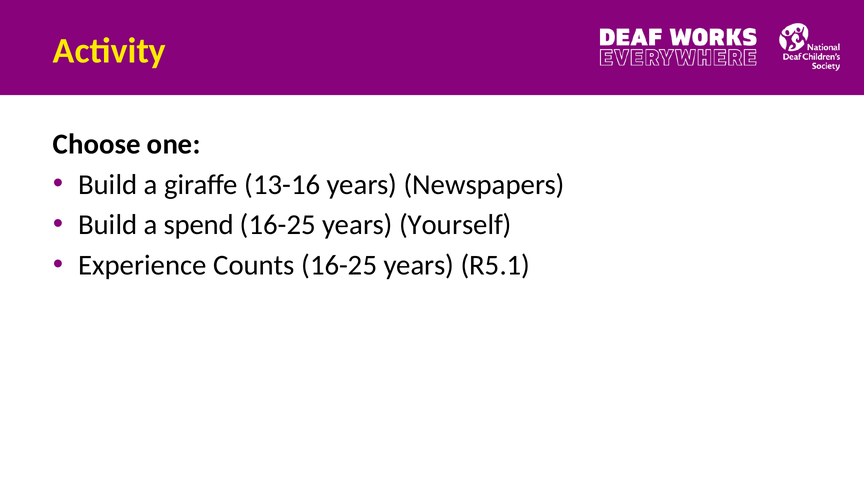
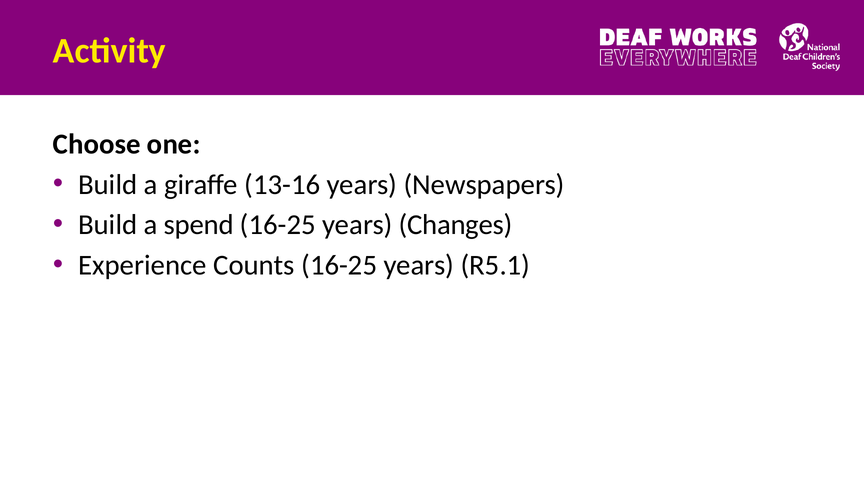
Yourself: Yourself -> Changes (456, 225)
